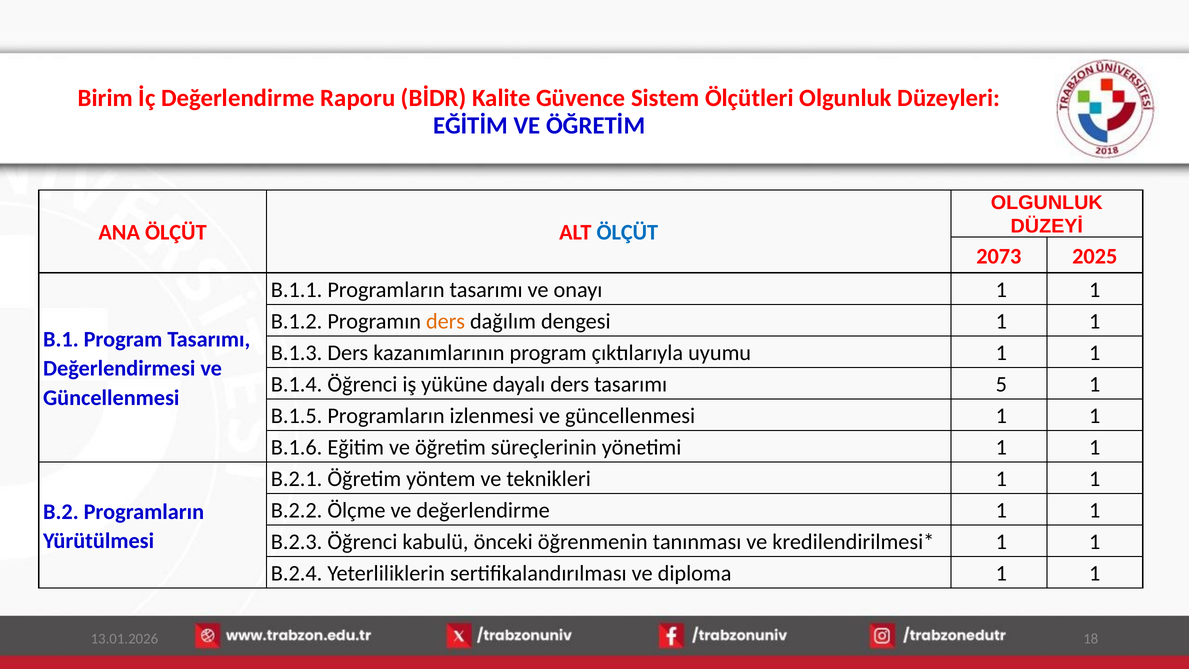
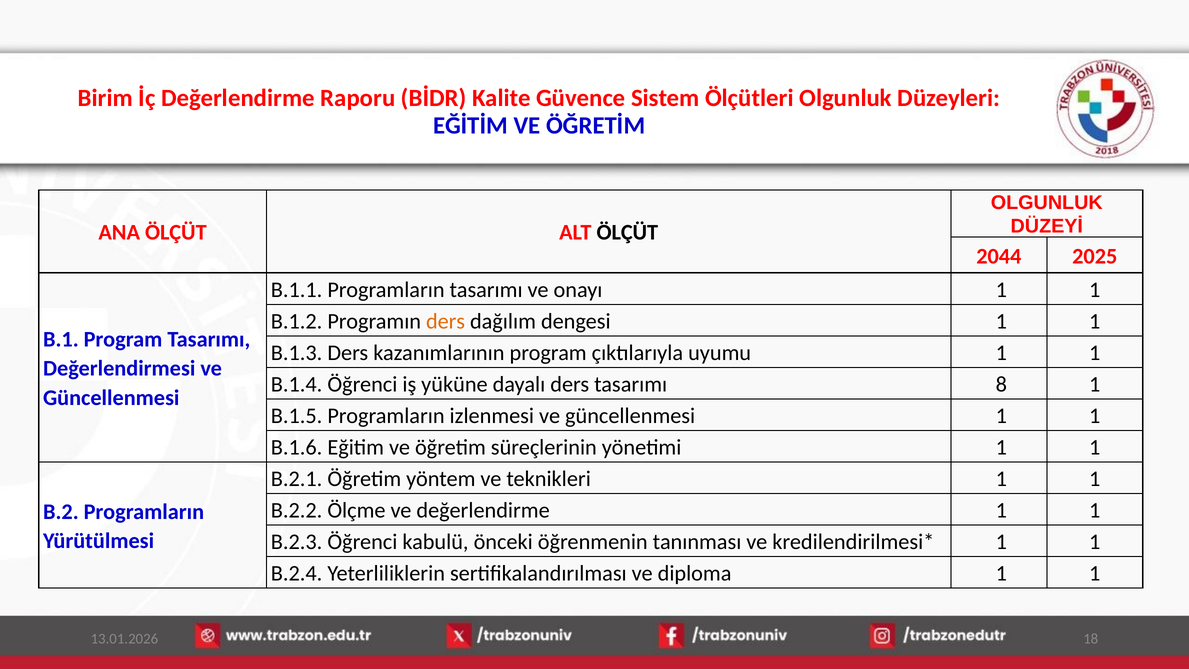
ÖLÇÜT colour: blue -> black (627, 233)
2073: 2073 -> 2044 (999, 256)
5: 5 -> 8 (1001, 384)
